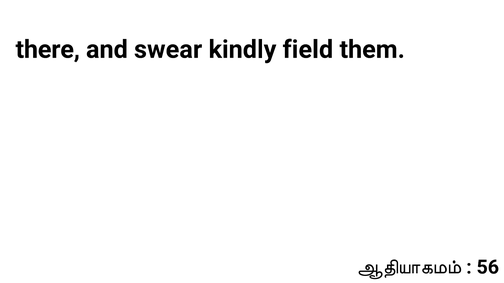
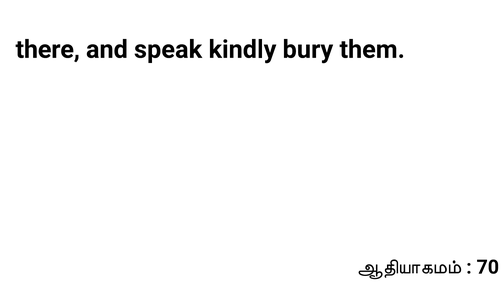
swear: swear -> speak (168, 50)
field: field -> bury (308, 50)
56: 56 -> 70 (488, 268)
